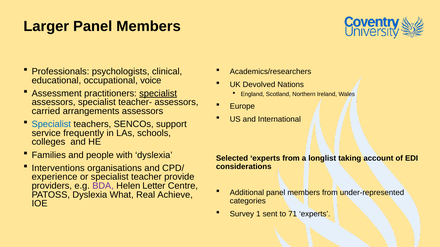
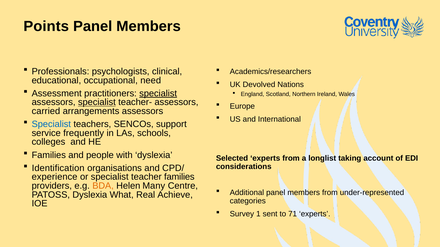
Larger: Larger -> Points (46, 26)
voice: voice -> need (151, 81)
specialist underline: none -> present (97, 102)
Interventions: Interventions -> Identification (58, 168)
teacher provide: provide -> families (179, 177)
BDA colour: purple -> orange (103, 186)
Letter: Letter -> Many (154, 186)
